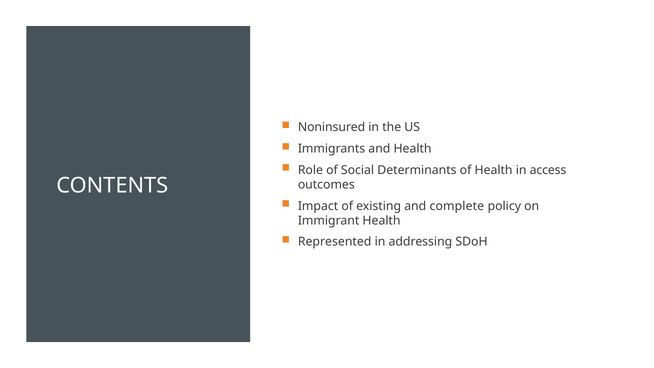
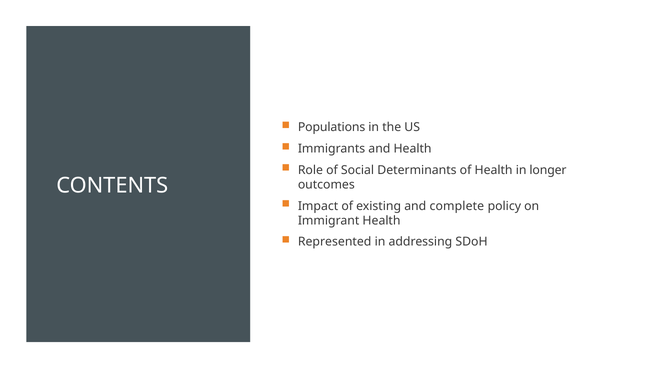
Noninsured: Noninsured -> Populations (332, 127)
access: access -> longer (548, 170)
